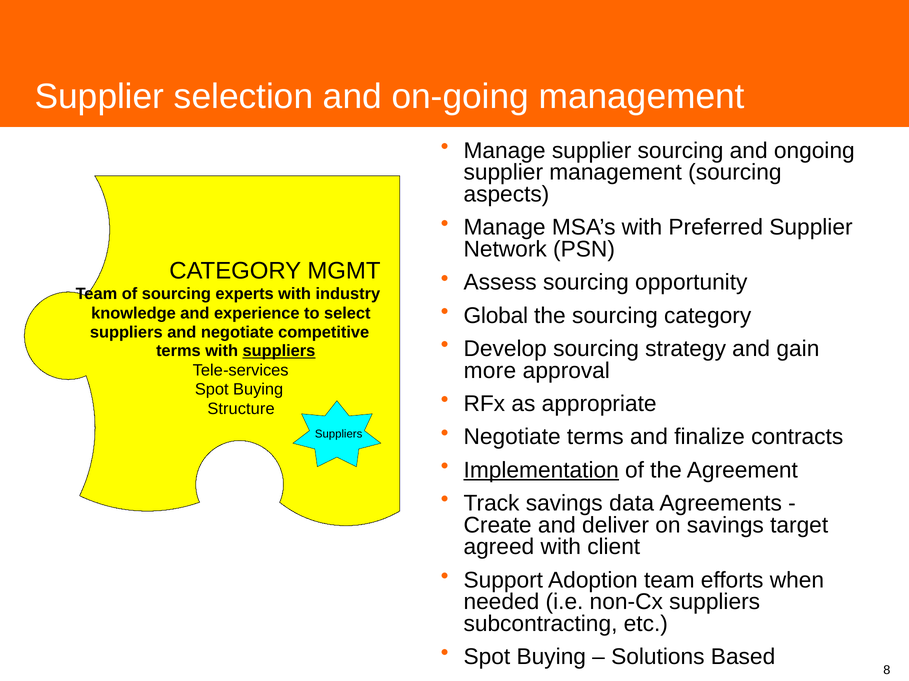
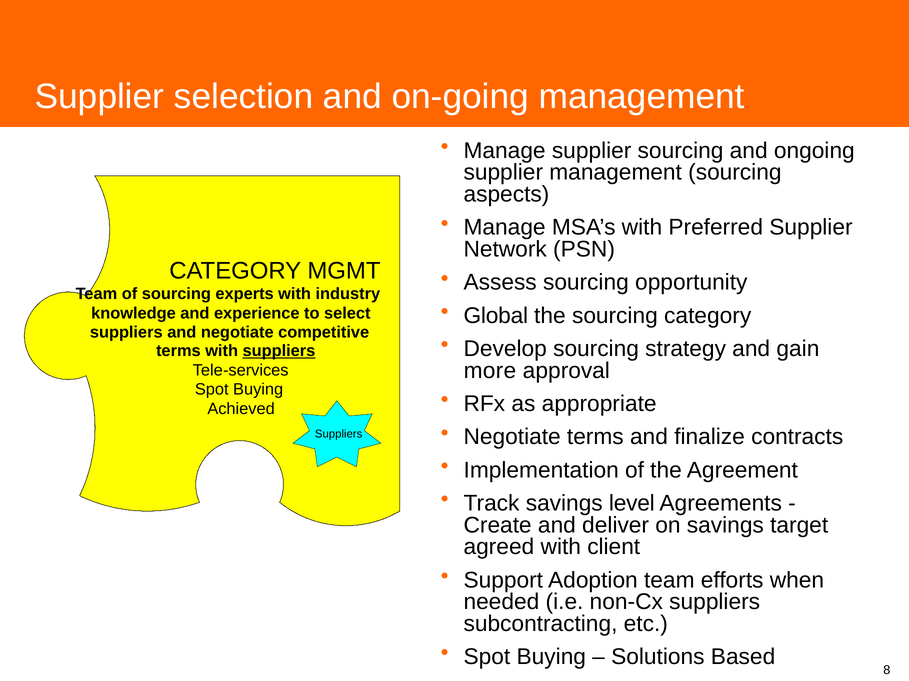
Structure: Structure -> Achieved (241, 409)
Implementation underline: present -> none (541, 471)
data: data -> level (632, 504)
